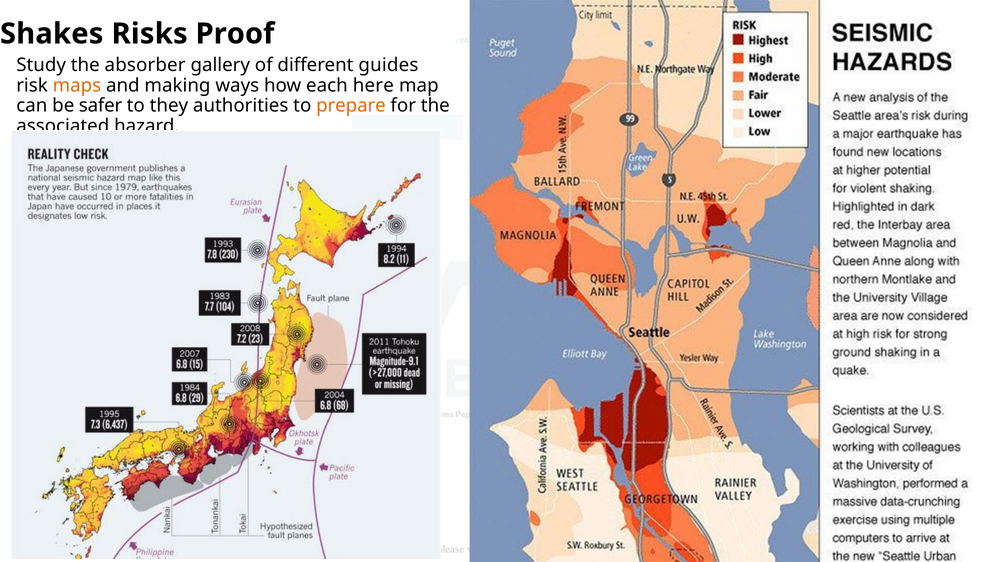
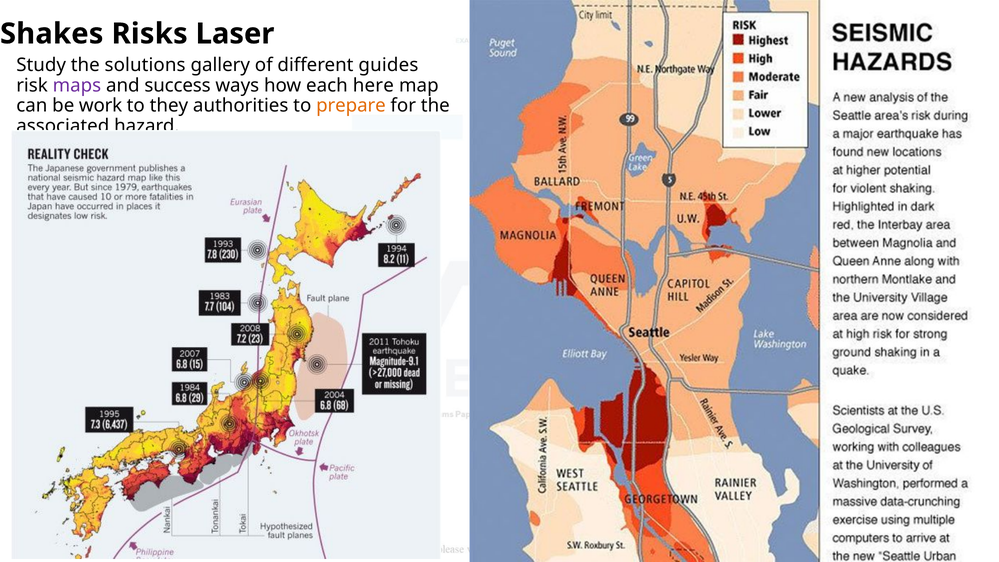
Proof: Proof -> Laser (235, 34)
absorber: absorber -> solutions (145, 65)
maps colour: orange -> purple (77, 85)
making: making -> success (178, 85)
safer: safer -> work (101, 106)
